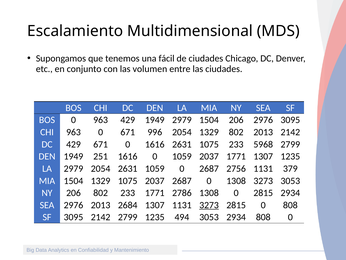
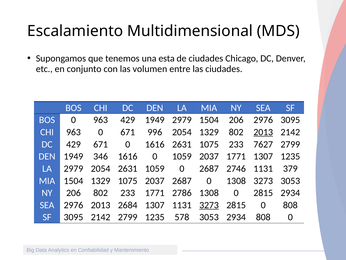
fácil: fácil -> esta (167, 58)
2013 underline: none -> present (263, 132)
5968: 5968 -> 7627 (263, 144)
251: 251 -> 346 (101, 156)
2756: 2756 -> 2746 (236, 168)
494: 494 -> 578 (182, 217)
